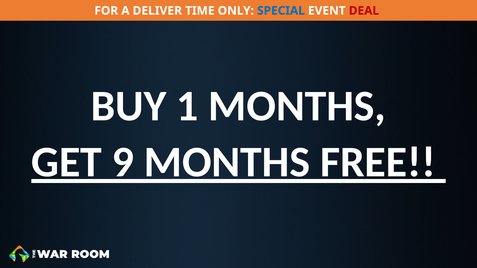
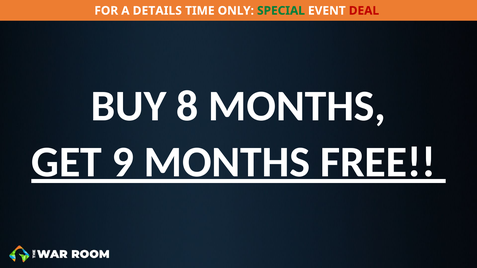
DELIVER: DELIVER -> DETAILS (157, 11)
SPECIAL colour: blue -> green (281, 11)
1: 1 -> 8 (187, 106)
